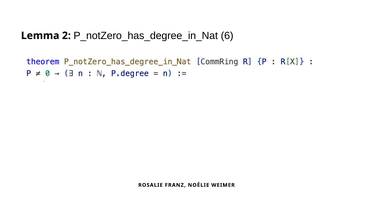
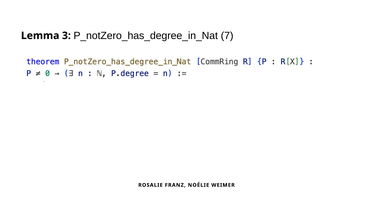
2: 2 -> 3 (66, 36)
6: 6 -> 7 (227, 36)
